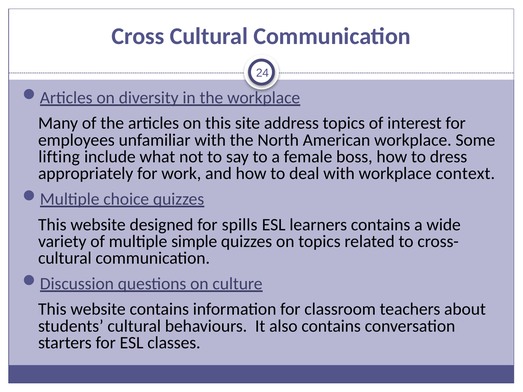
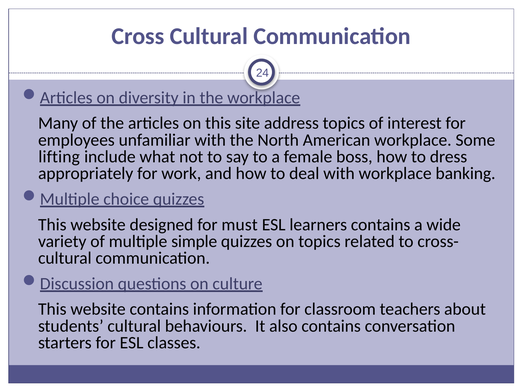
context: context -> banking (466, 174)
spills: spills -> must (240, 225)
